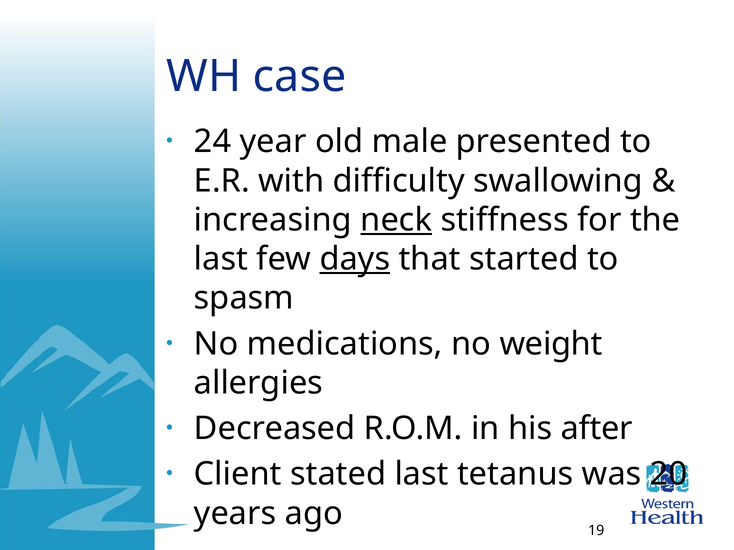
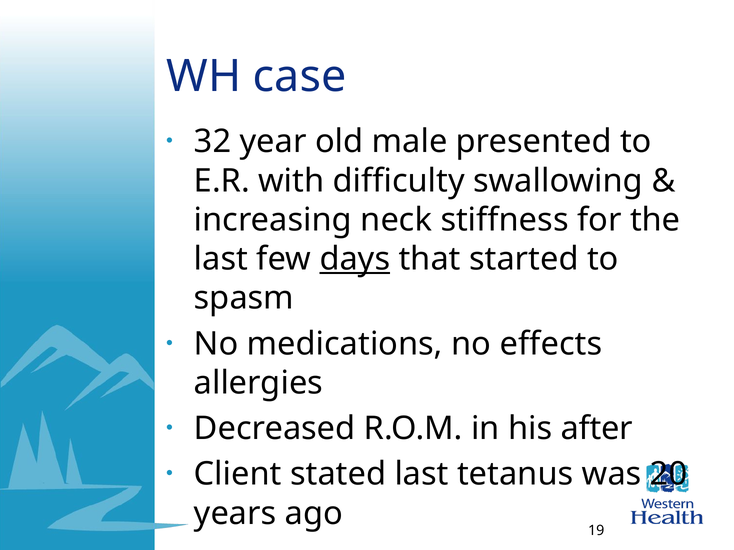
24: 24 -> 32 (213, 142)
neck underline: present -> none (396, 220)
weight: weight -> effects (551, 344)
